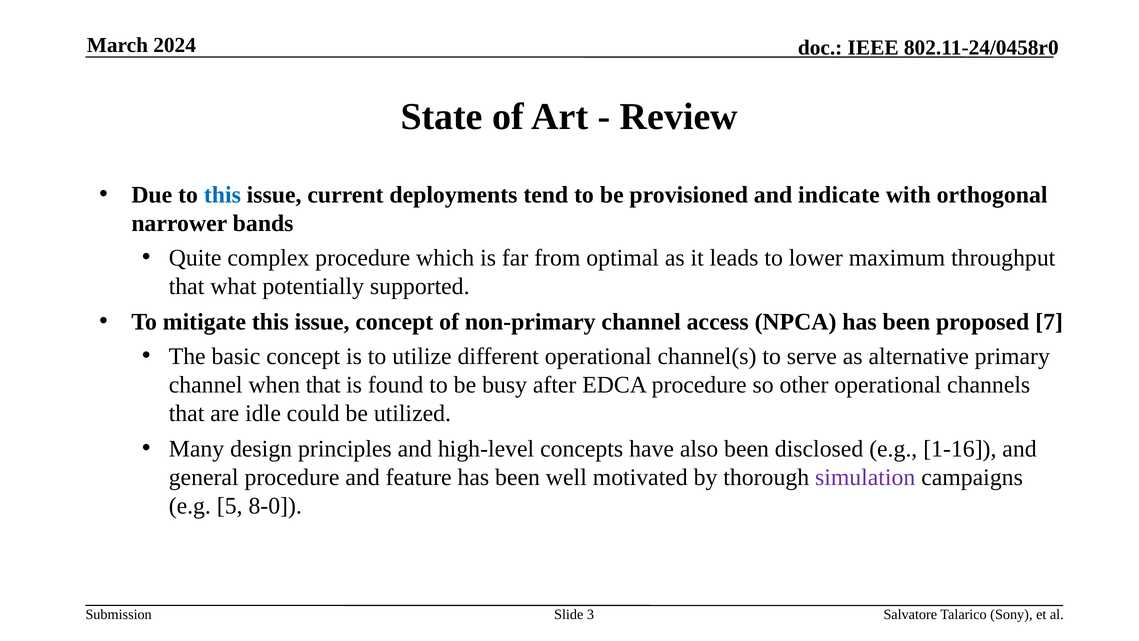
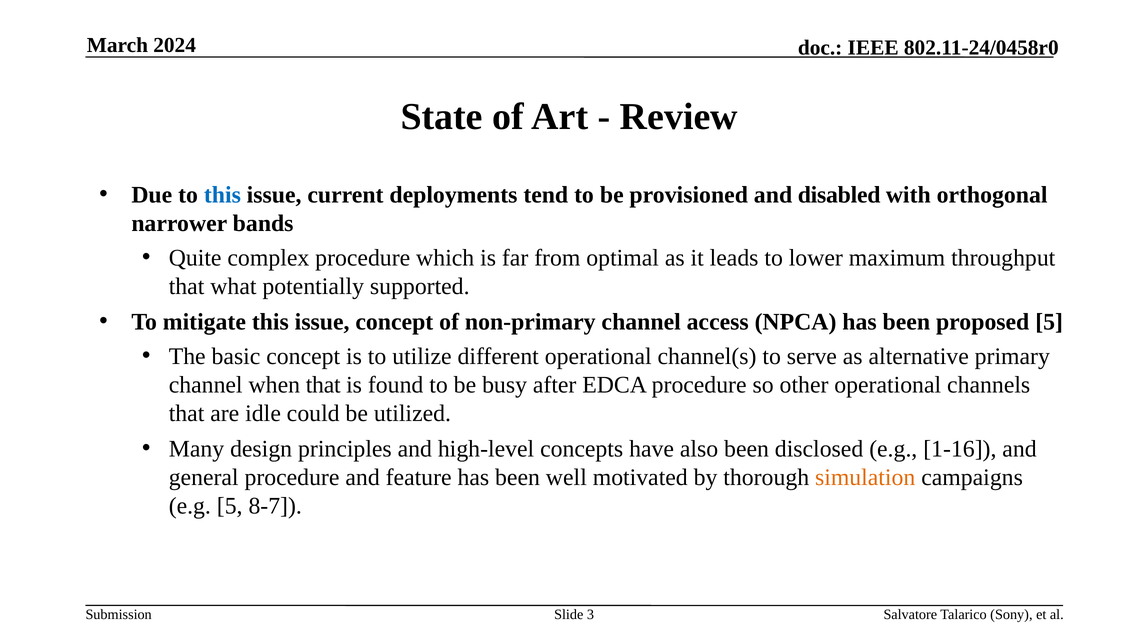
indicate: indicate -> disabled (839, 195)
proposed 7: 7 -> 5 (1049, 322)
simulation colour: purple -> orange (865, 477)
8-0: 8-0 -> 8-7 (275, 506)
